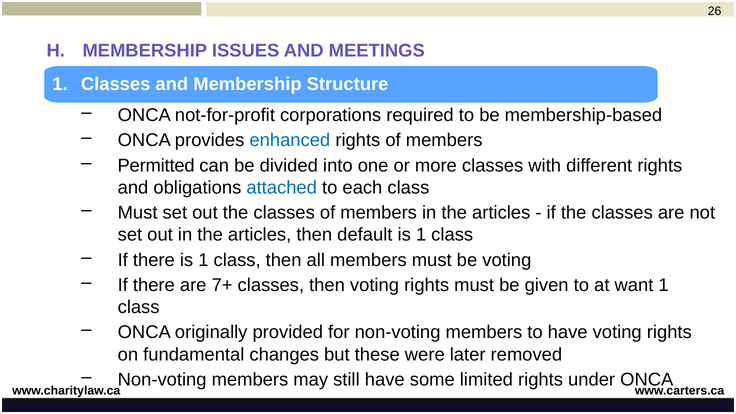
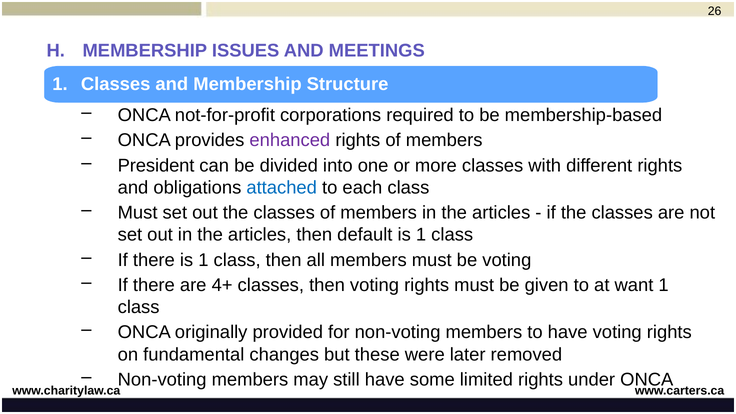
enhanced colour: blue -> purple (290, 140)
Permitted: Permitted -> President (156, 166)
7+: 7+ -> 4+ (222, 285)
